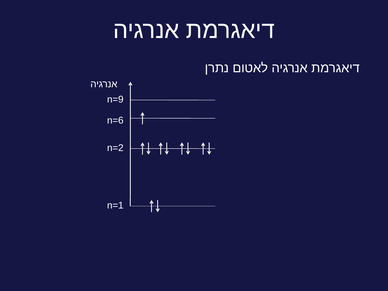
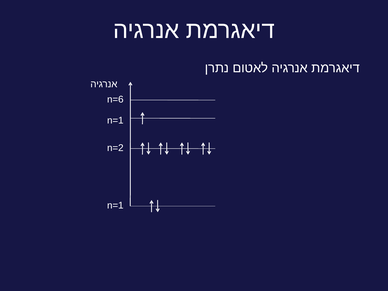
n=9: n=9 -> n=6 (115, 99)
n=6: n=6 -> n=1 (115, 121)
